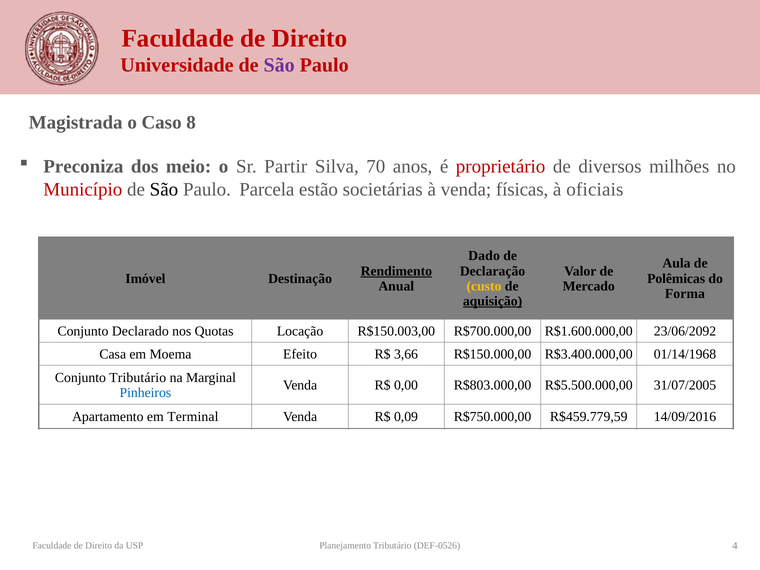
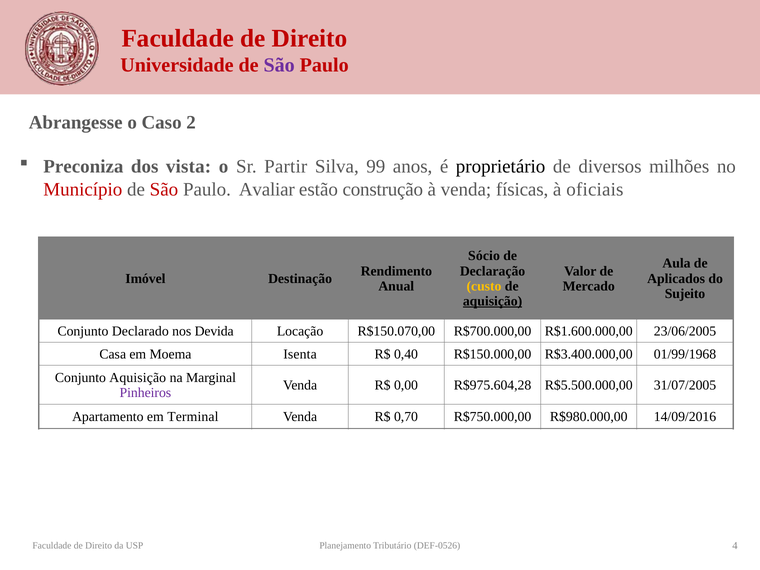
Magistrada: Magistrada -> Abrangesse (76, 122)
8: 8 -> 2 (191, 122)
meio: meio -> vista (189, 167)
70: 70 -> 99 (376, 167)
proprietário colour: red -> black (501, 167)
São colour: black -> red (164, 189)
Parcela: Parcela -> Avaliar (267, 189)
societárias: societárias -> construção (383, 189)
Dado: Dado -> Sócio (484, 256)
Rendimento underline: present -> none (396, 271)
Polêmicas: Polêmicas -> Aplicados (676, 279)
Forma: Forma -> Sujeito (685, 294)
Quotas: Quotas -> Devida (214, 331)
R$150.003,00: R$150.003,00 -> R$150.070,00 (396, 331)
23/06/2092: 23/06/2092 -> 23/06/2005 (685, 331)
Efeito: Efeito -> Isenta (300, 354)
3,66: 3,66 -> 0,40 (406, 354)
01/14/1968: 01/14/1968 -> 01/99/1968 (685, 354)
Conjunto Tributário: Tributário -> Aquisição (138, 378)
R$803.000,00: R$803.000,00 -> R$975.604,28 (493, 385)
Pinheiros colour: blue -> purple (145, 393)
0,09: 0,09 -> 0,70 (406, 417)
R$459.779,59: R$459.779,59 -> R$980.000,00 (589, 417)
